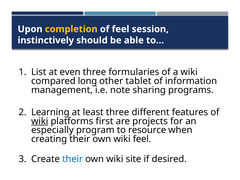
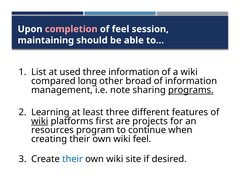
completion colour: yellow -> pink (71, 29)
instinctively: instinctively -> maintaining (46, 40)
even: even -> used (70, 72)
three formularies: formularies -> information (134, 72)
tablet: tablet -> broad (138, 81)
programs underline: none -> present (191, 90)
especially: especially -> resources (52, 130)
resource: resource -> continue (147, 130)
